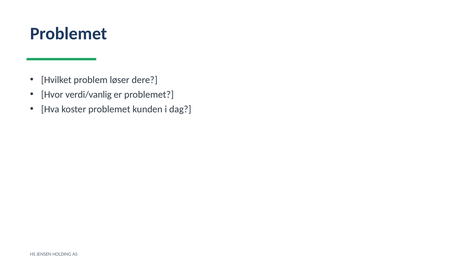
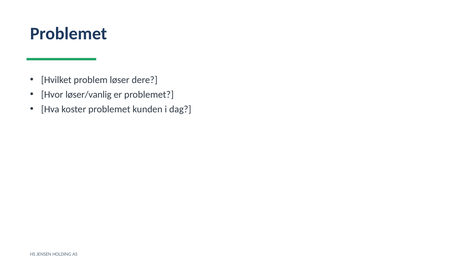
verdi/vanlig: verdi/vanlig -> løser/vanlig (88, 95)
